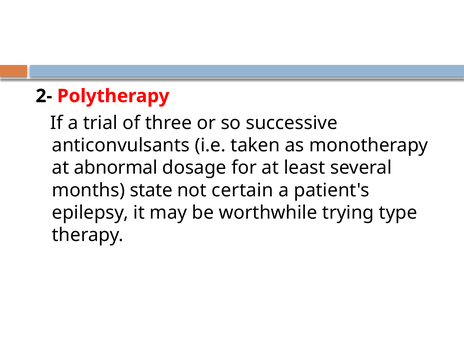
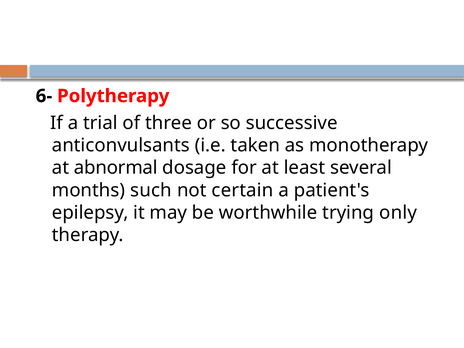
2-: 2- -> 6- (44, 96)
state: state -> such (151, 190)
type: type -> only (398, 213)
